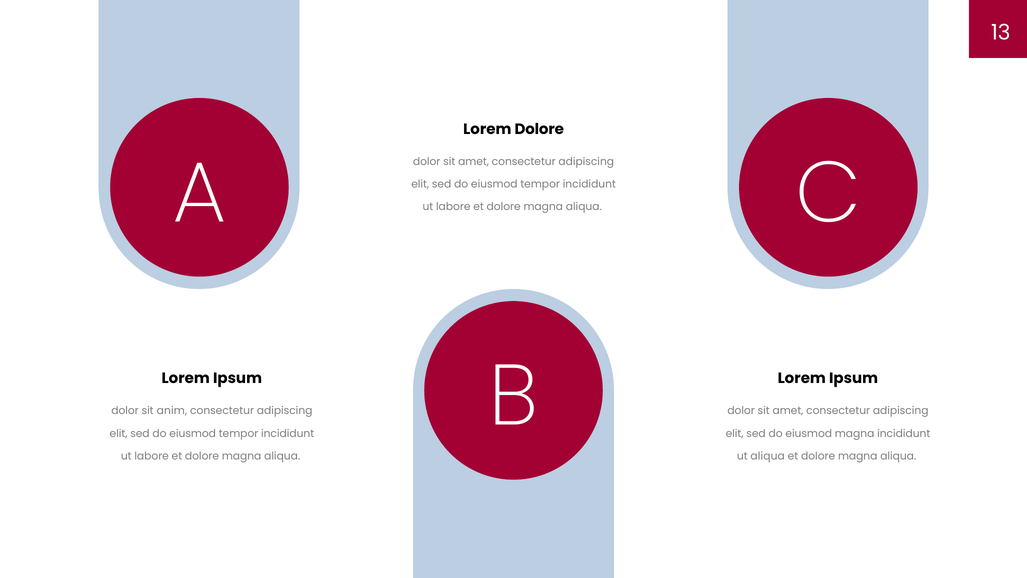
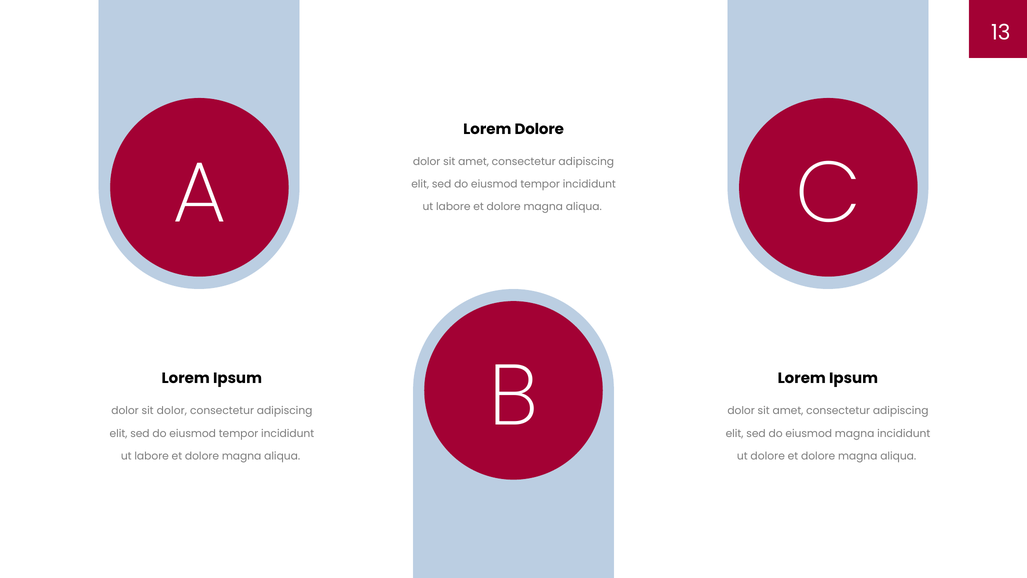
sit anim: anim -> dolor (172, 411)
ut aliqua: aliqua -> dolore (768, 456)
